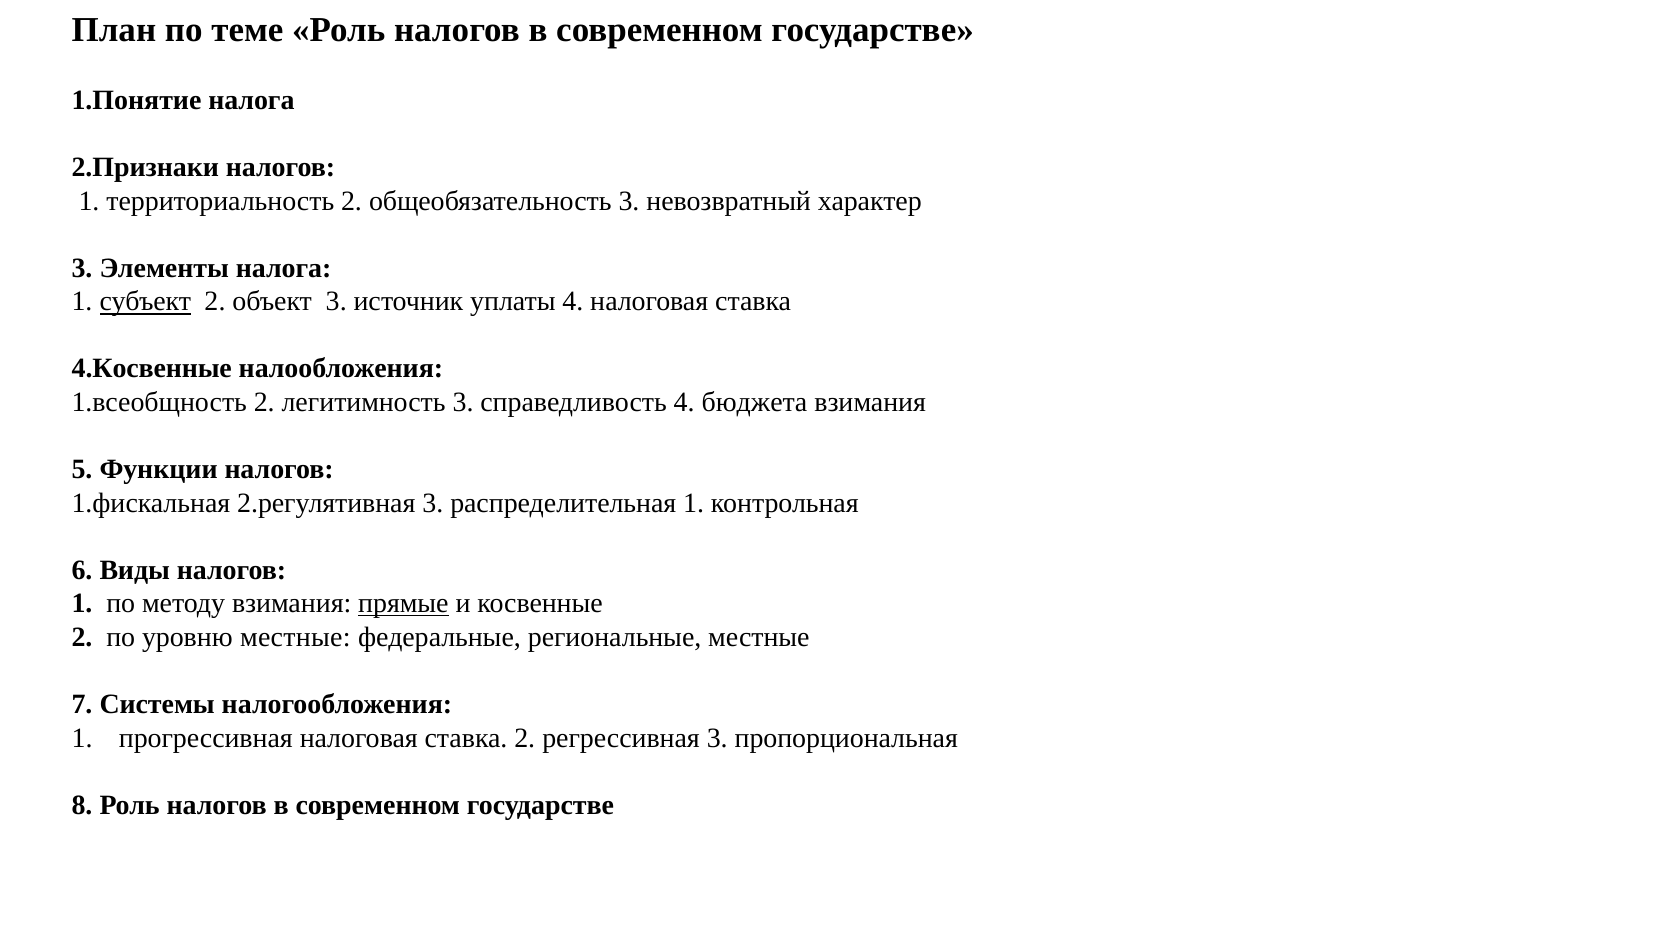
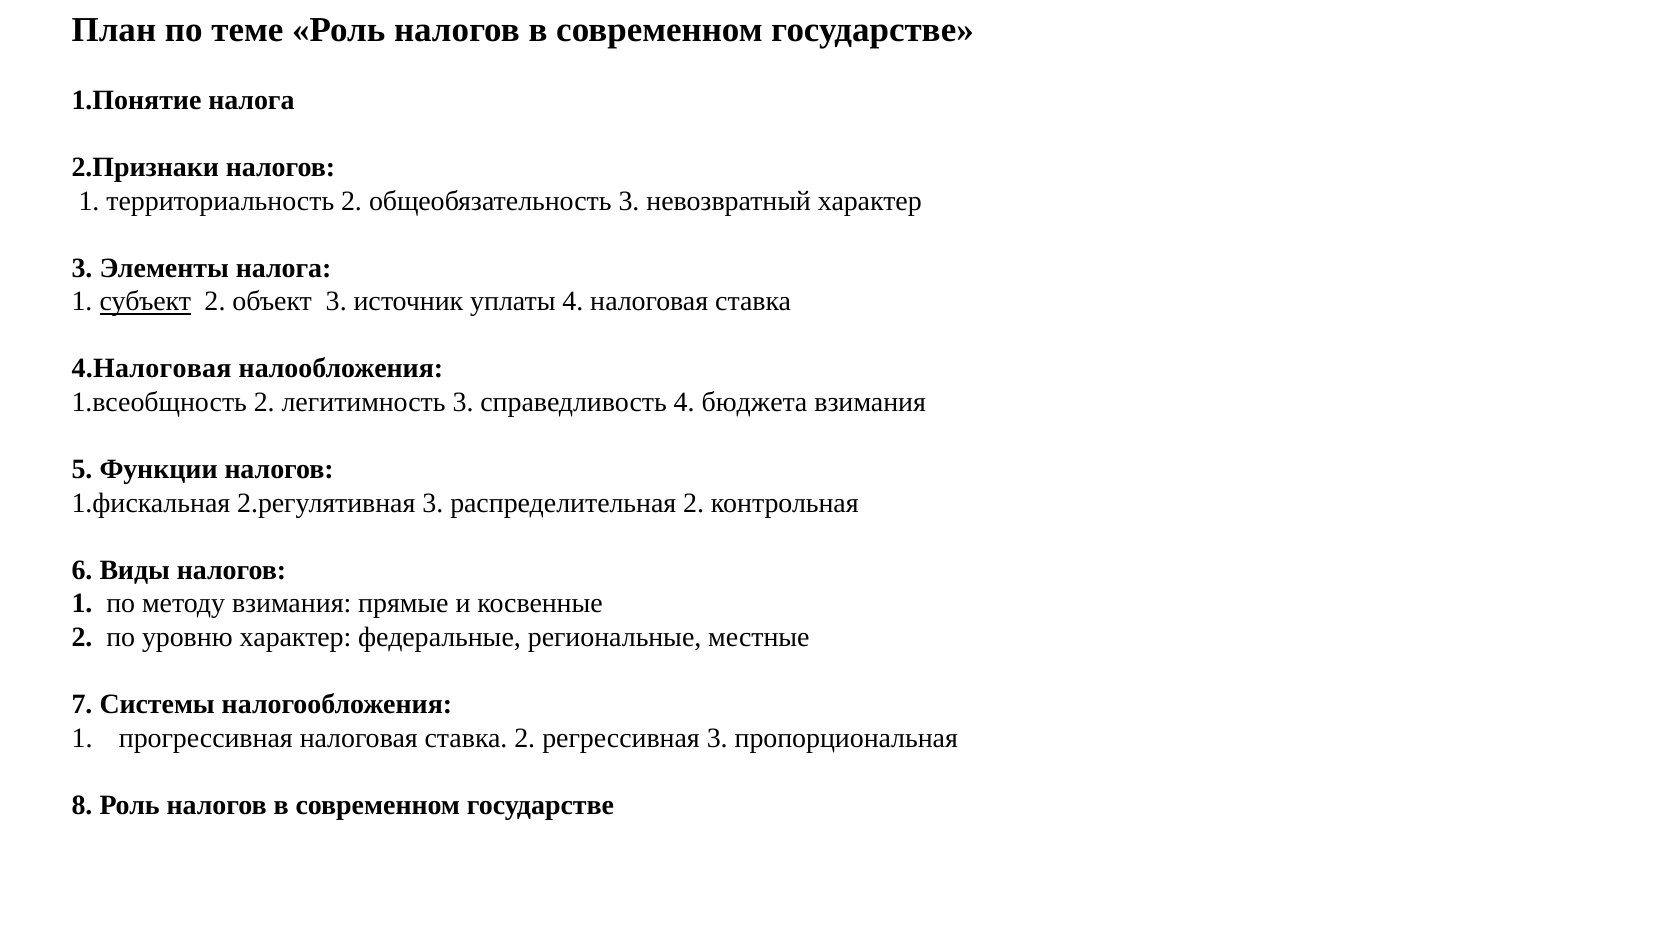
4.Косвенные: 4.Косвенные -> 4.Налоговая (152, 369)
распределительная 1: 1 -> 2 (694, 503)
прямые underline: present -> none (403, 604)
уровню местные: местные -> характер (295, 637)
